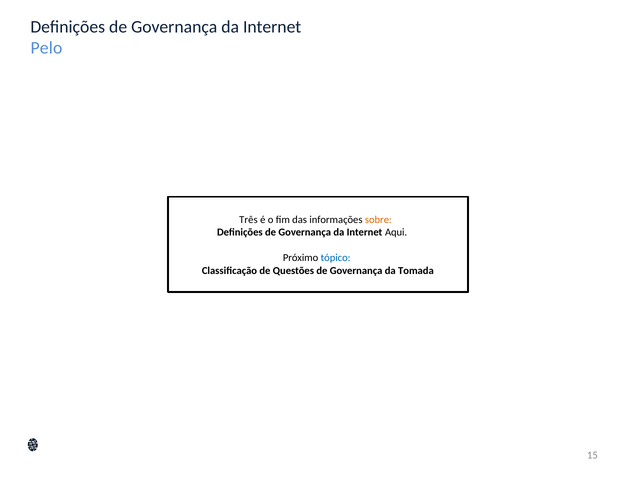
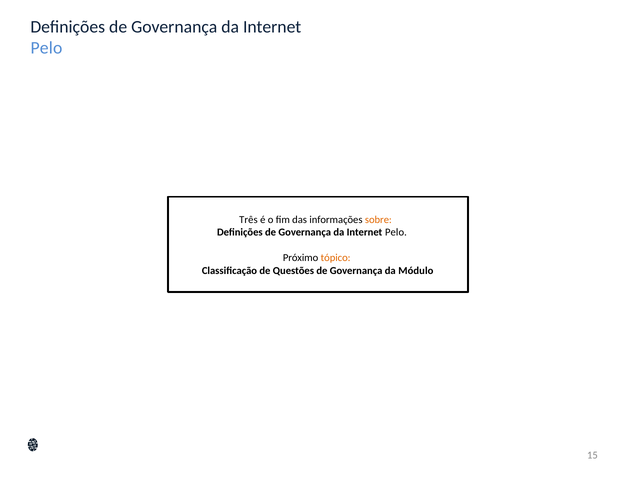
Aqui: Aqui -> Pelo (396, 232)
tópico colour: blue -> orange (336, 258)
Tomada: Tomada -> Módulo (416, 271)
